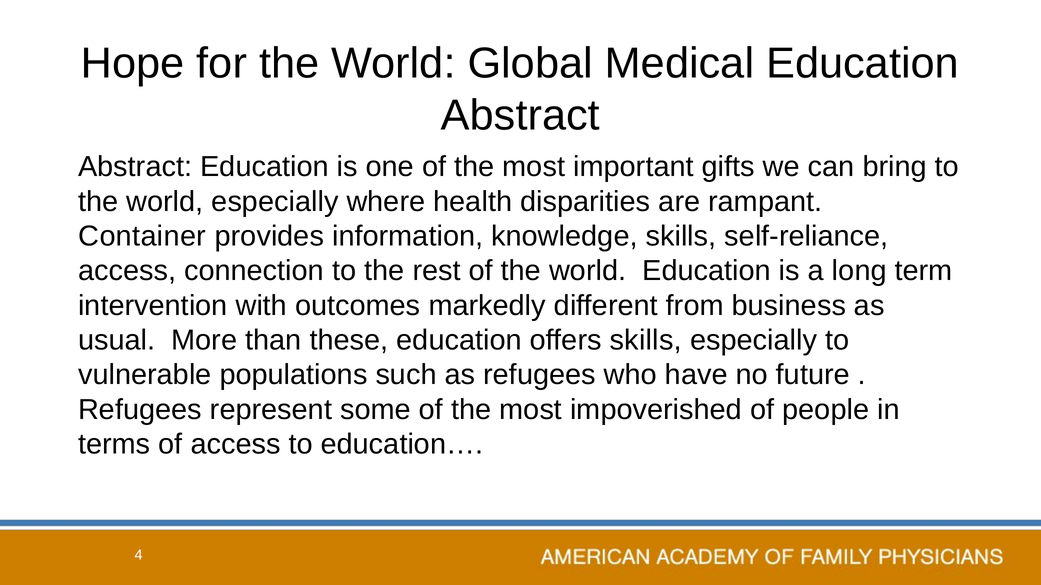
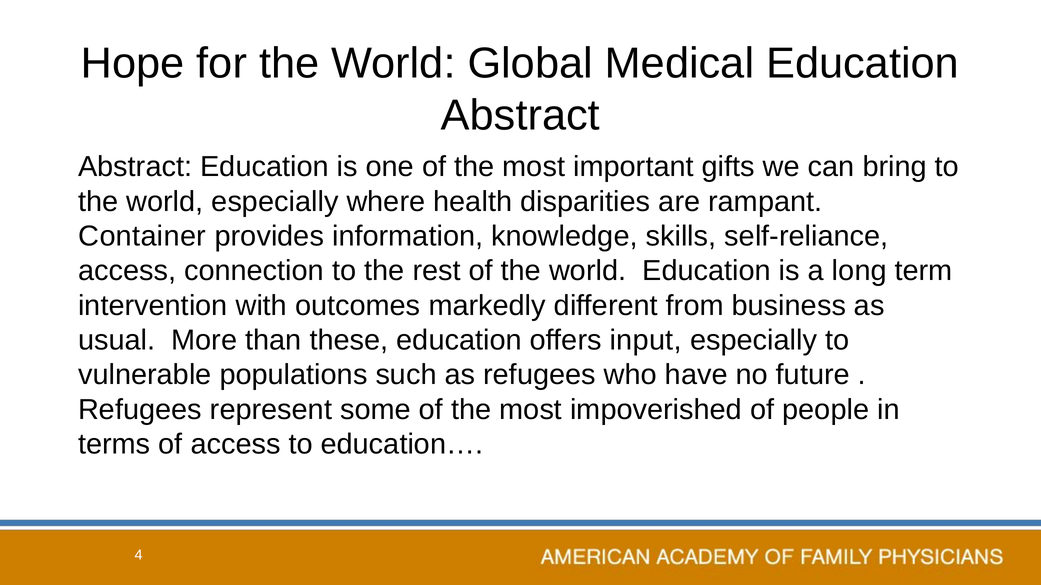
offers skills: skills -> input (646, 341)
